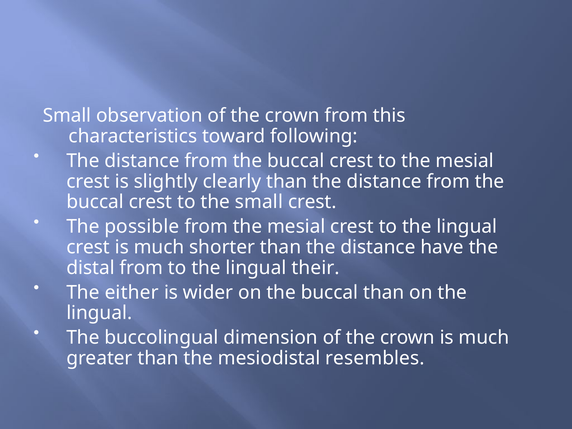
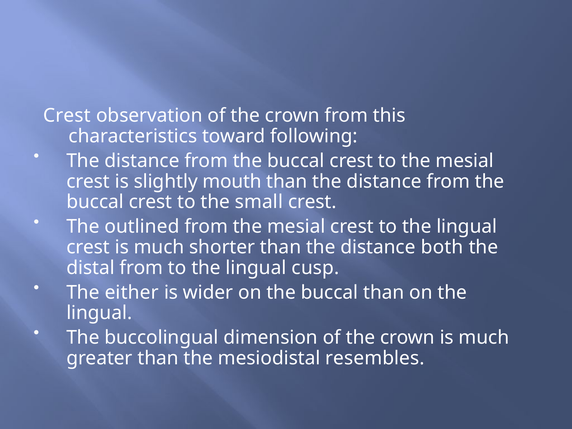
Small: Small -> Crest (67, 116)
clearly: clearly -> mouth (232, 181)
possible: possible -> outlined (142, 227)
have: have -> both (442, 247)
their: their -> cusp (316, 268)
